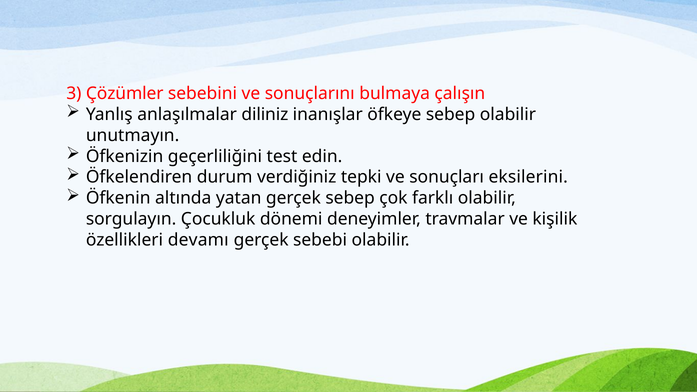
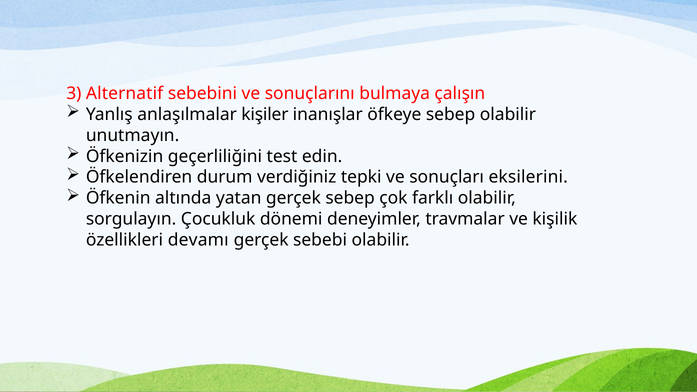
Çözümler: Çözümler -> Alternatif (125, 94)
diliniz: diliniz -> kişiler (265, 114)
